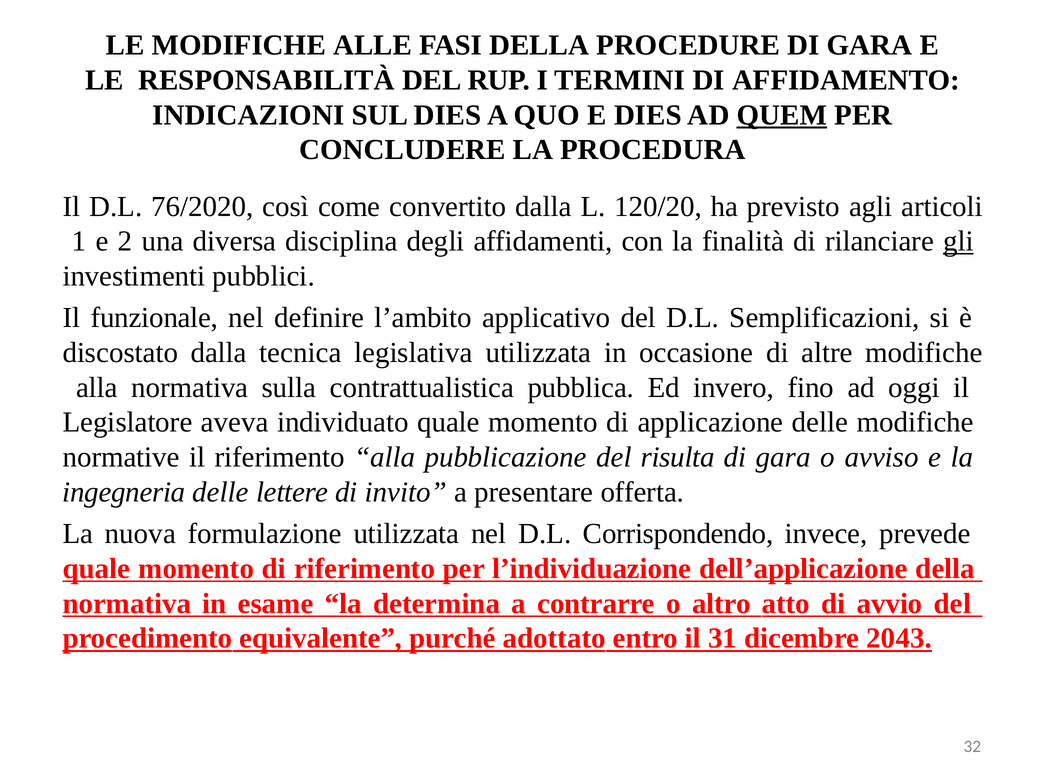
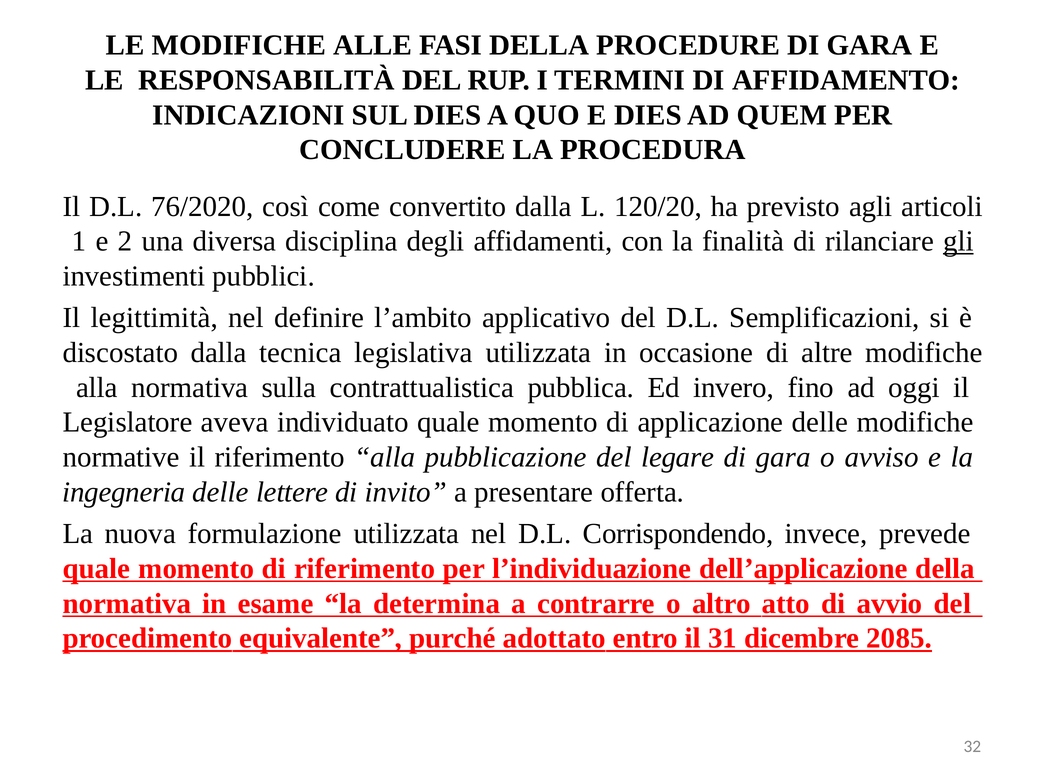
QUEM underline: present -> none (782, 115)
funzionale: funzionale -> legittimità (154, 318)
risulta: risulta -> legare (678, 457)
2043: 2043 -> 2085 (899, 638)
